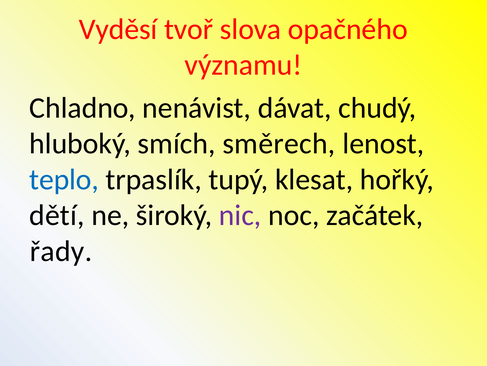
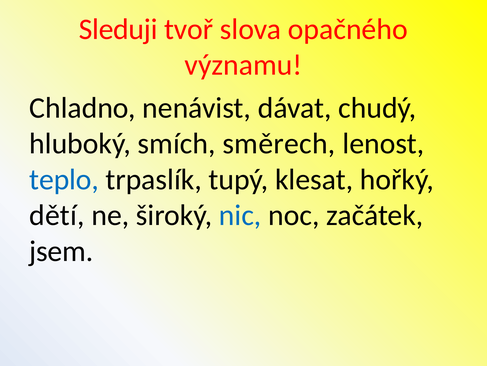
Vyděsí: Vyděsí -> Sleduji (118, 29)
nic colour: purple -> blue (240, 215)
řady: řady -> jsem (61, 251)
